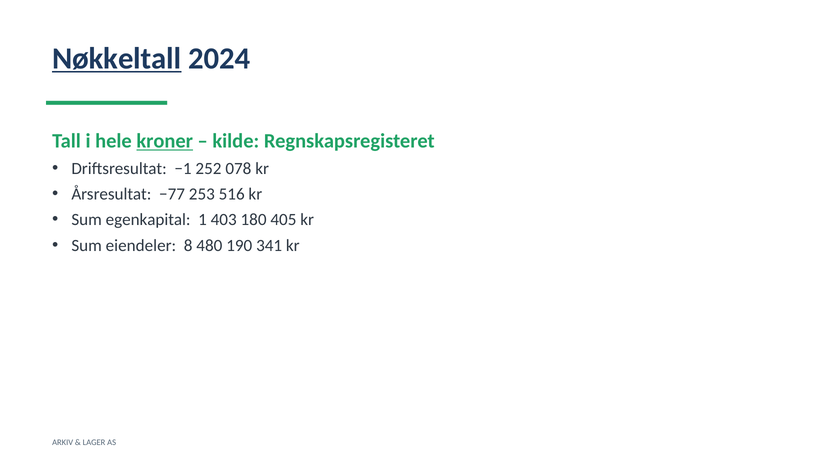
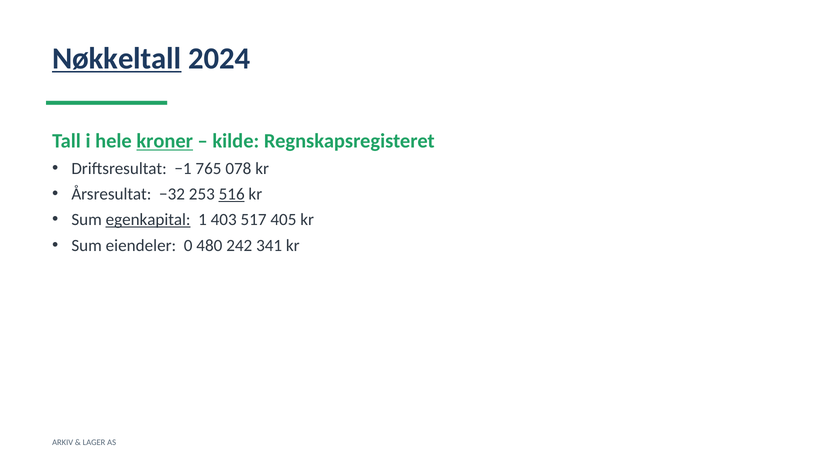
252: 252 -> 765 (208, 169)
−77: −77 -> −32 (172, 194)
516 underline: none -> present (232, 194)
egenkapital underline: none -> present (148, 220)
180: 180 -> 517 (254, 220)
8: 8 -> 0 (188, 246)
190: 190 -> 242 (239, 246)
